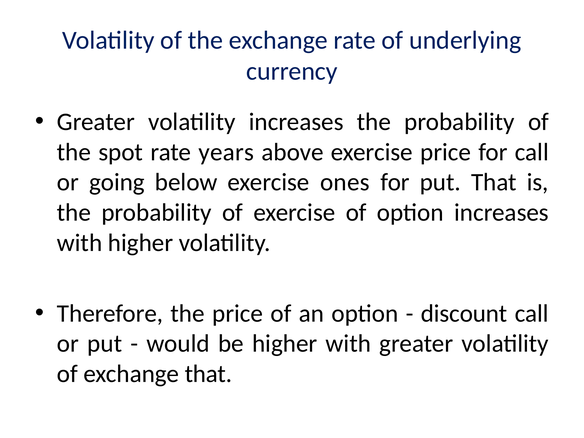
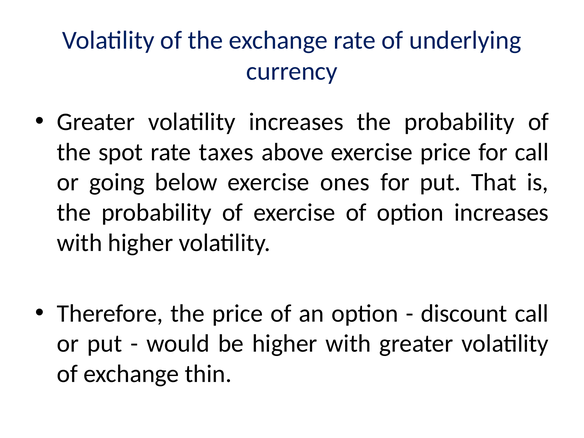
years: years -> taxes (226, 152)
exchange that: that -> thin (208, 374)
